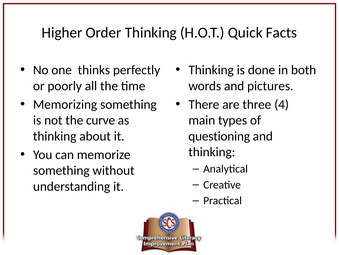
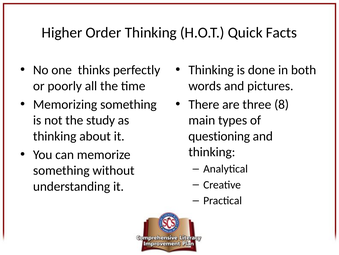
4: 4 -> 8 (282, 104)
curve: curve -> study (101, 120)
